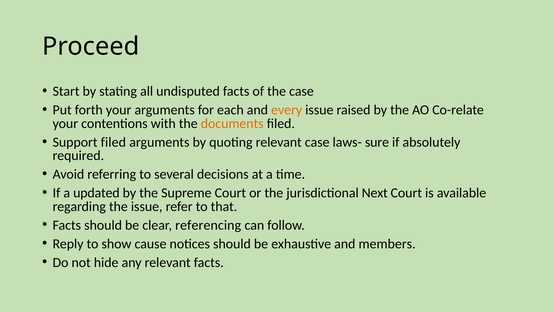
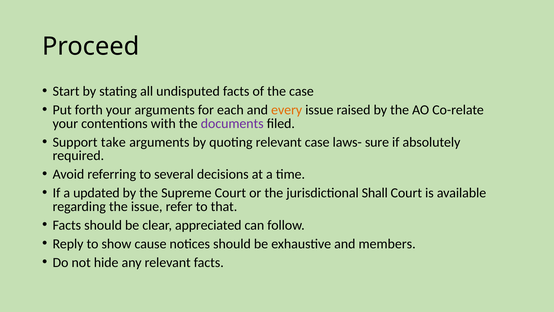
documents colour: orange -> purple (232, 123)
Support filed: filed -> take (113, 142)
Next: Next -> Shall (375, 193)
referencing: referencing -> appreciated (208, 225)
